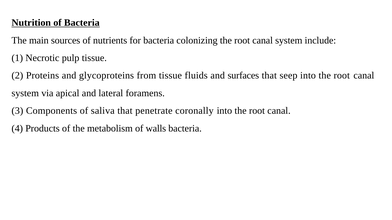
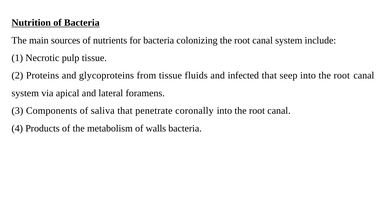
surfaces: surfaces -> infected (243, 76)
